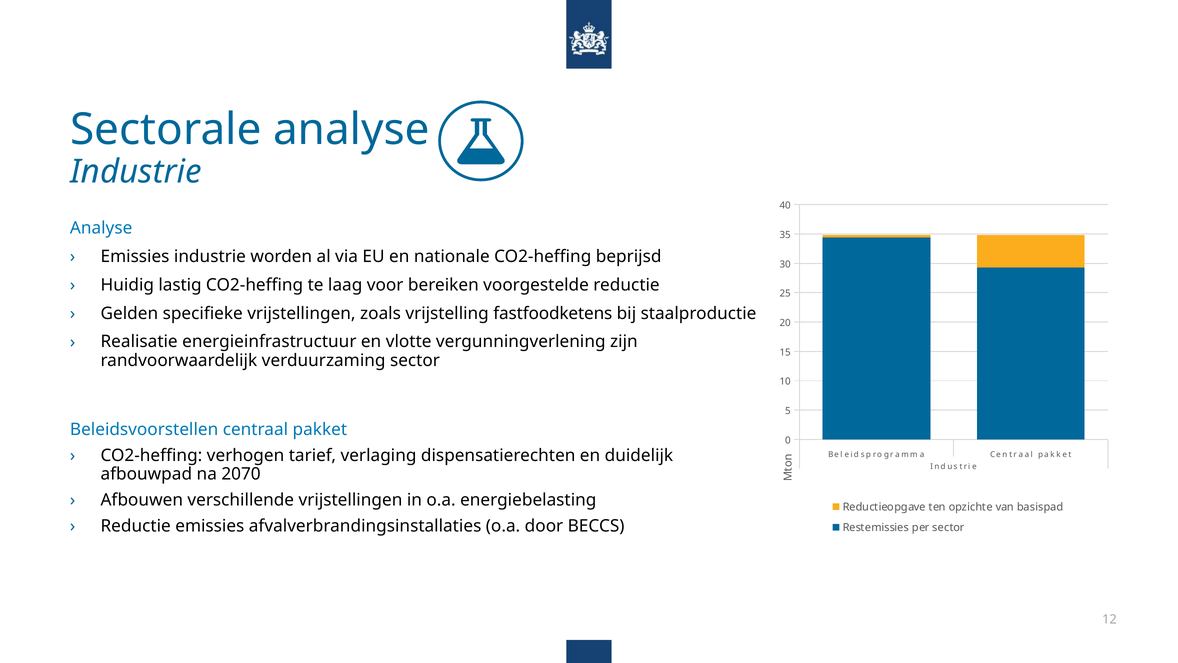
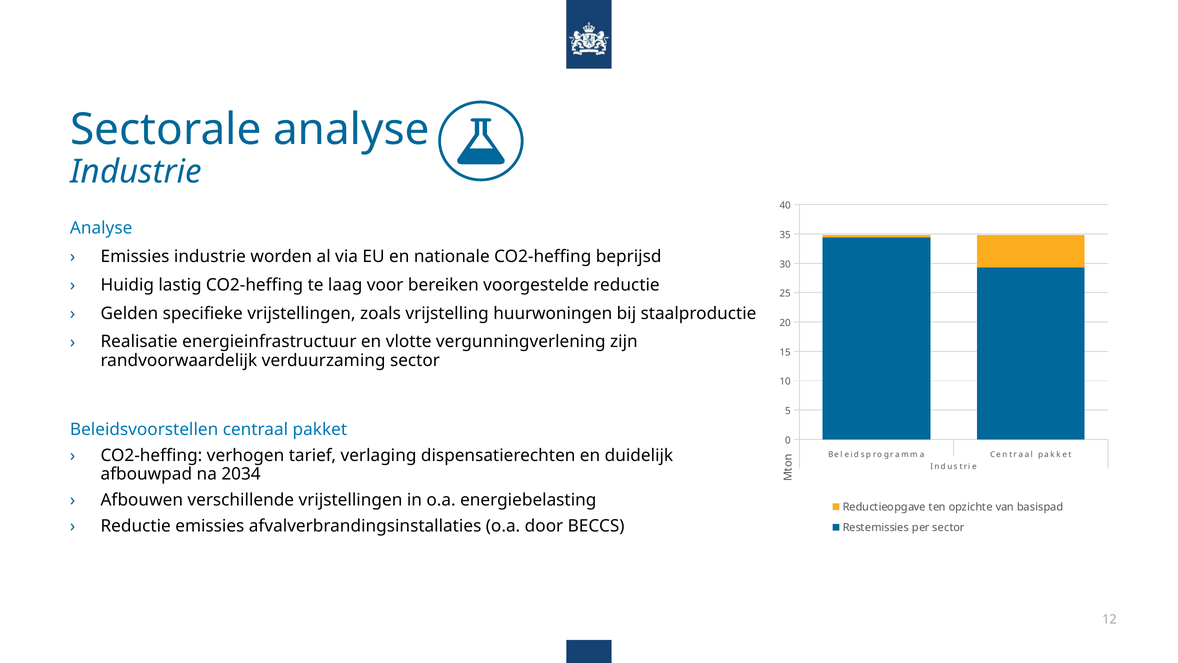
fastfoodketens: fastfoodketens -> huurwoningen (553, 313)
2070: 2070 -> 2034 (241, 474)
